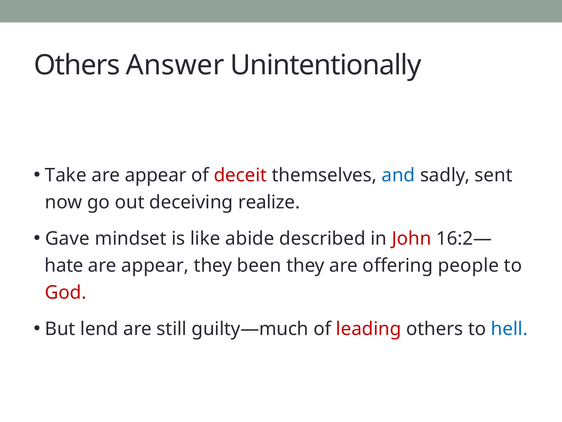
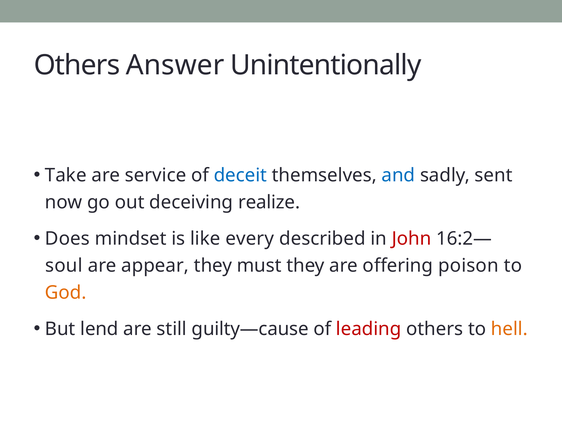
appear: appear -> service (156, 175)
deceit colour: red -> blue (240, 175)
Gave: Gave -> Does (67, 238)
abide: abide -> every (250, 238)
hate: hate -> soul (64, 265)
been: been -> must (259, 265)
people: people -> poison (468, 265)
God colour: red -> orange (66, 292)
guilty—much: guilty—much -> guilty—cause (250, 329)
hell colour: blue -> orange (509, 329)
